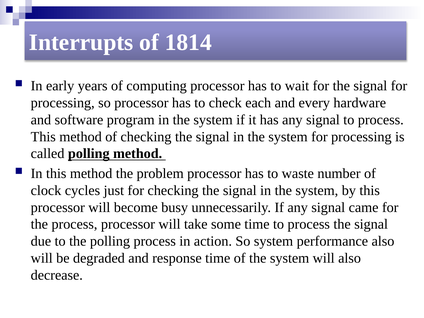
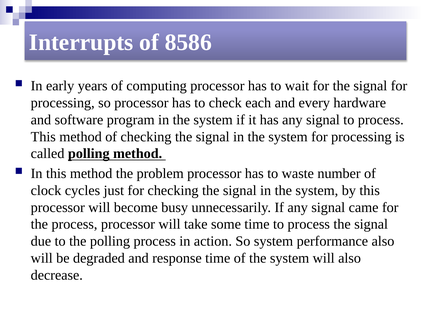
1814: 1814 -> 8586 (188, 42)
